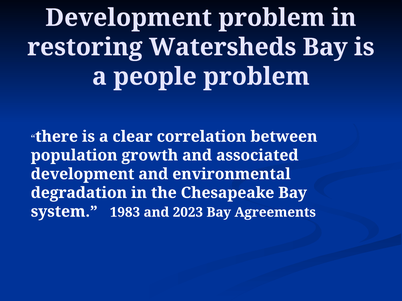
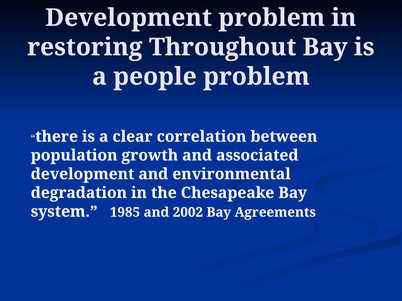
Watersheds: Watersheds -> Throughout (223, 47)
1983: 1983 -> 1985 (125, 213)
2023: 2023 -> 2002 (188, 213)
